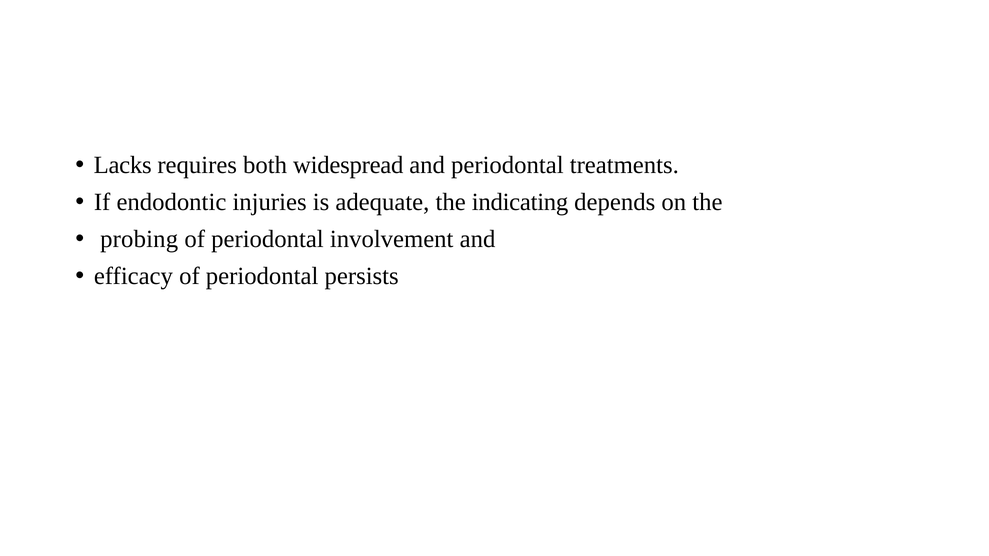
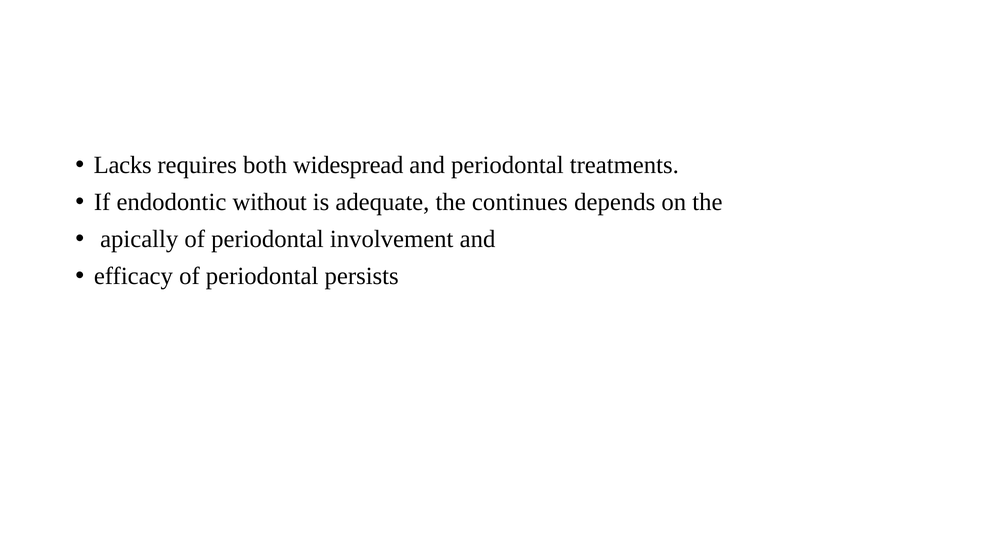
injuries: injuries -> without (270, 202)
indicating: indicating -> continues (520, 202)
probing: probing -> apically (139, 239)
